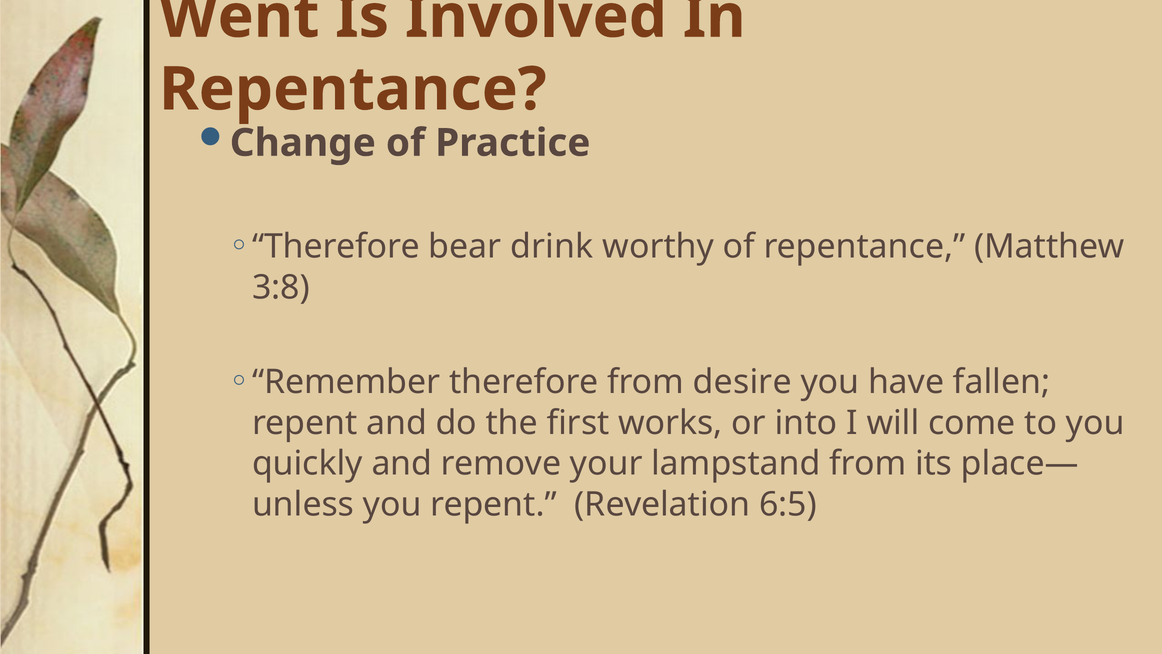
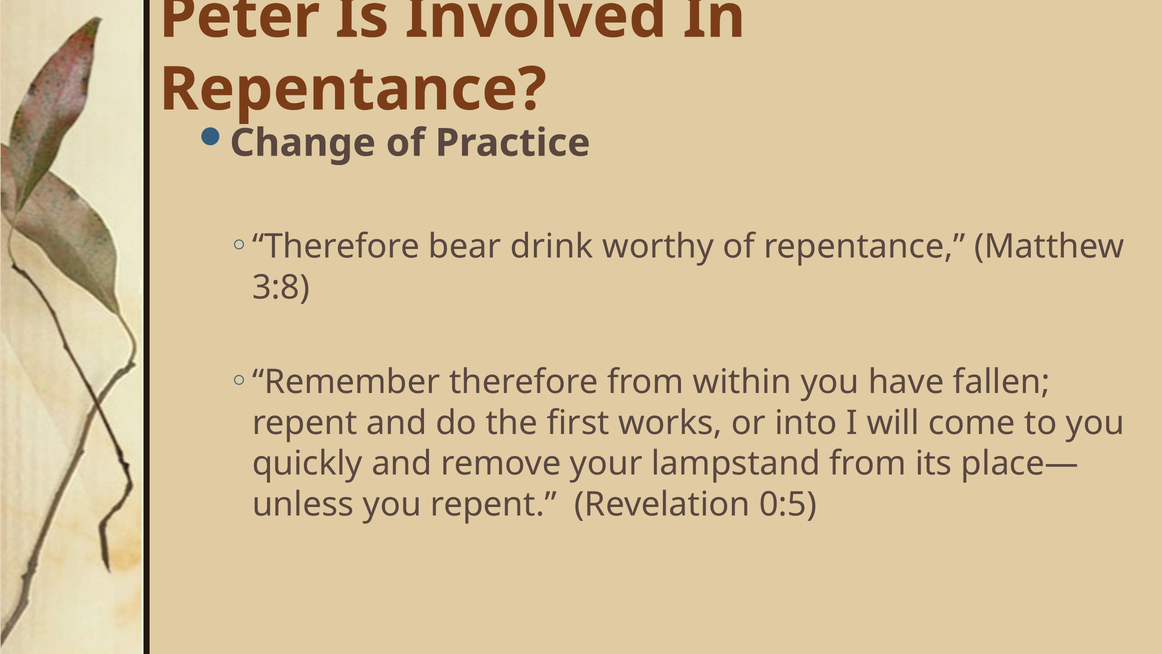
Went: Went -> Peter (240, 17)
desire: desire -> within (742, 382)
6:5: 6:5 -> 0:5 (788, 504)
